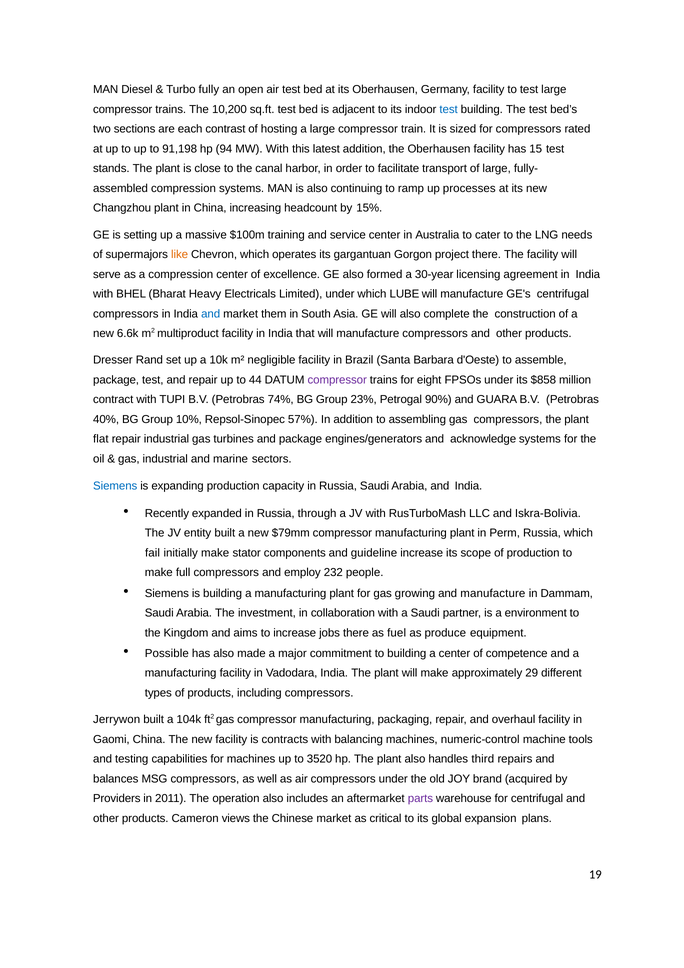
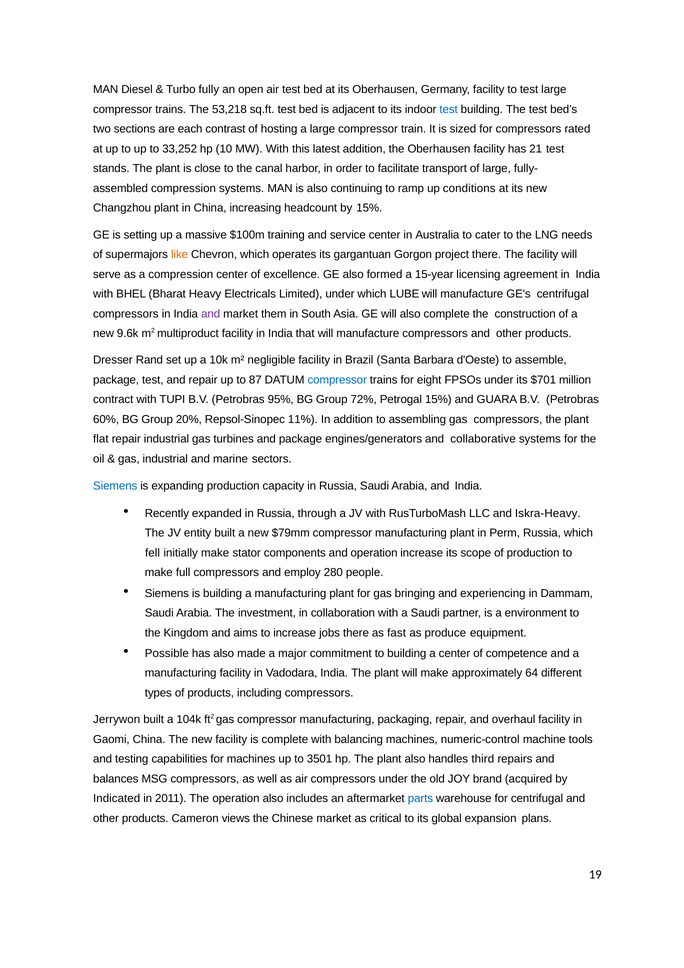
10,200: 10,200 -> 53,218 (229, 109)
91,198: 91,198 -> 33,252 (180, 149)
94: 94 -> 10 (224, 149)
15: 15 -> 21 (536, 149)
processes: processes -> conditions (469, 188)
30-year: 30-year -> 15-year (434, 274)
and colour: blue -> purple (211, 314)
6.6k: 6.6k -> 9.6k (128, 333)
44: 44 -> 87 (255, 380)
compressor colour: purple -> blue (337, 380)
$858: $858 -> $701 (543, 380)
74%: 74% -> 95% (281, 400)
23%: 23% -> 72% (364, 400)
Petrogal 90%: 90% -> 15% (438, 400)
40%: 40% -> 60% (106, 419)
10%: 10% -> 20% (189, 419)
57%: 57% -> 11% (303, 419)
acknowledge: acknowledge -> collaborative (483, 439)
Iskra-Bolivia: Iskra-Bolivia -> Iskra-Heavy (548, 513)
fail: fail -> fell (153, 553)
and guideline: guideline -> operation (374, 553)
232: 232 -> 280 (333, 573)
growing: growing -> bringing (415, 593)
and manufacture: manufacture -> experiencing (493, 593)
fuel: fuel -> fast (397, 633)
29: 29 -> 64 (532, 673)
is contracts: contracts -> complete (285, 739)
3520: 3520 -> 3501 (320, 759)
Providers: Providers -> Indicated (117, 798)
parts colour: purple -> blue (420, 798)
